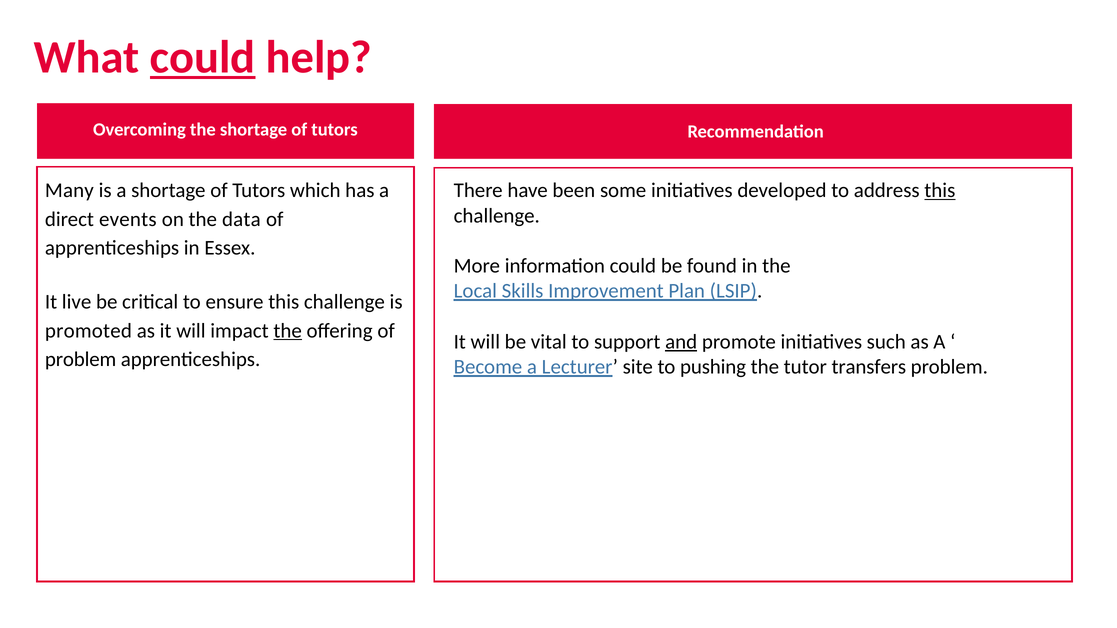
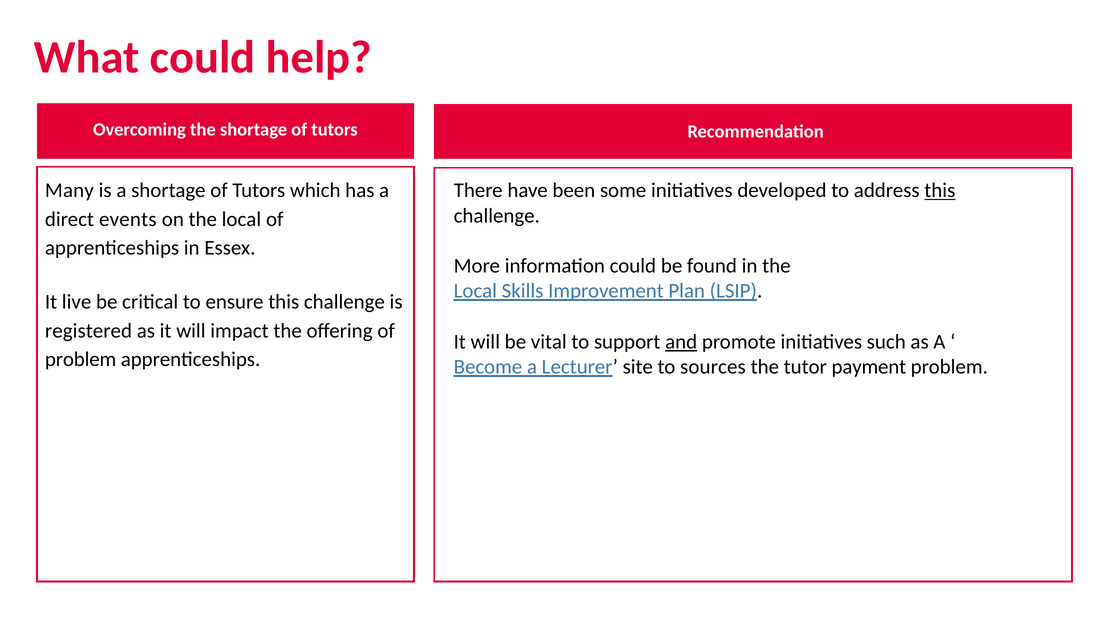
could underline: present -> none (203, 57)
on the data: data -> local (241, 219)
promoted: promoted -> registered (89, 331)
the underline: present -> none (288, 331)
pushing: pushing -> sources (713, 367)
transfers: transfers -> payment (869, 367)
